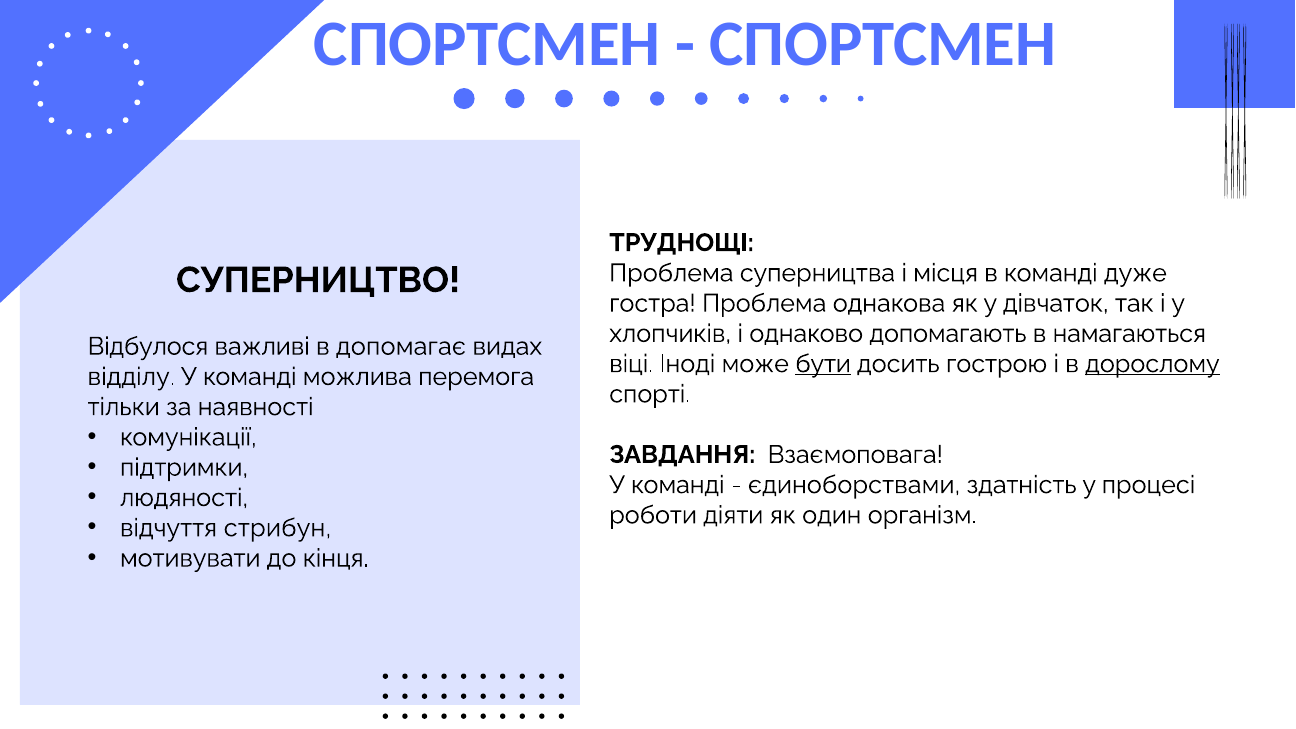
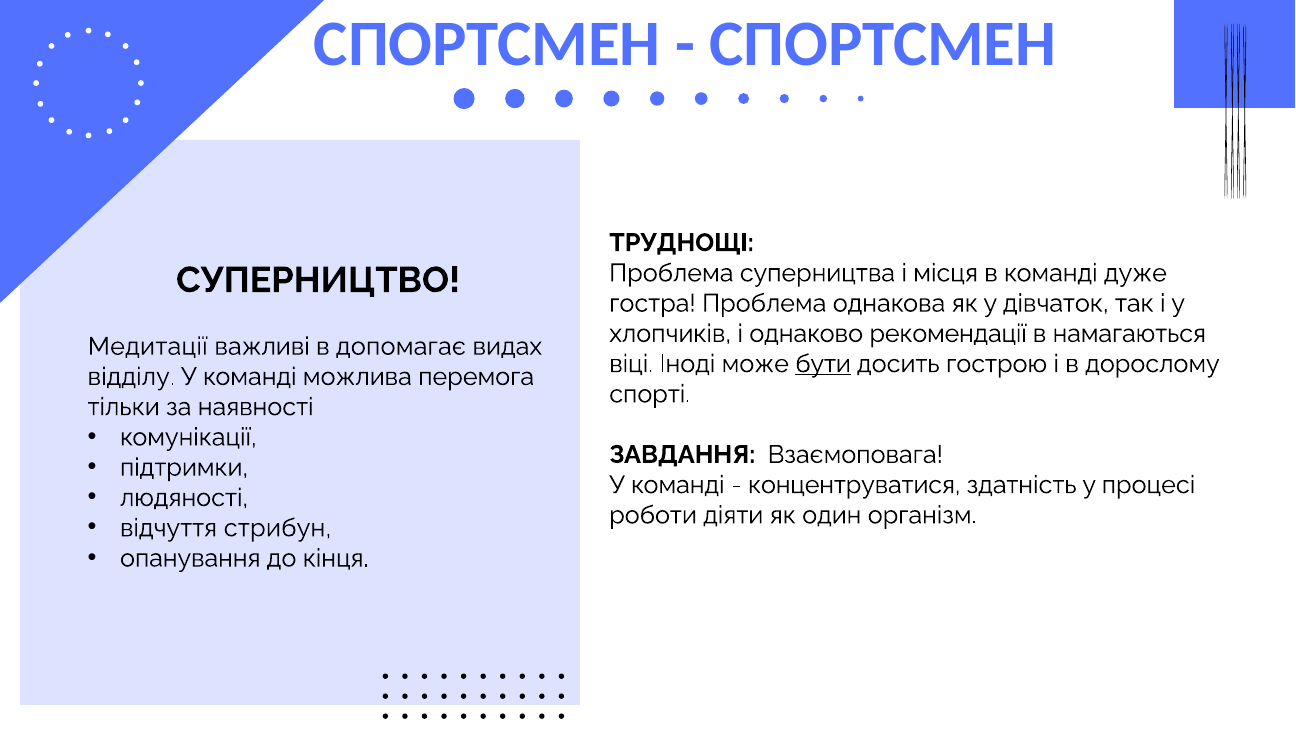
допомагають: допомагають -> рекомендації (948, 334)
Відбулося: Відбулося -> Медитації (148, 346)
дорослому underline: present -> none (1152, 364)
єдиноборствами: єдиноборствами -> концентруватися (854, 485)
мотивувати: мотивувати -> опанування (190, 558)
